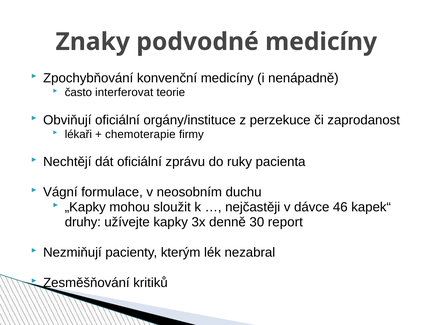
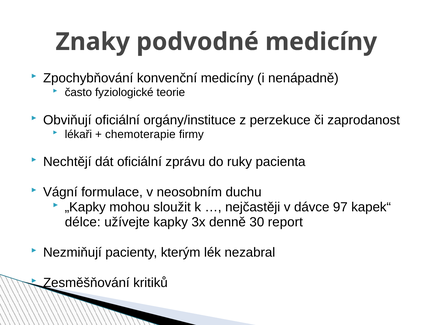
interferovat: interferovat -> fyziologické (124, 92)
46: 46 -> 97 (340, 207)
druhy: druhy -> délce (83, 222)
